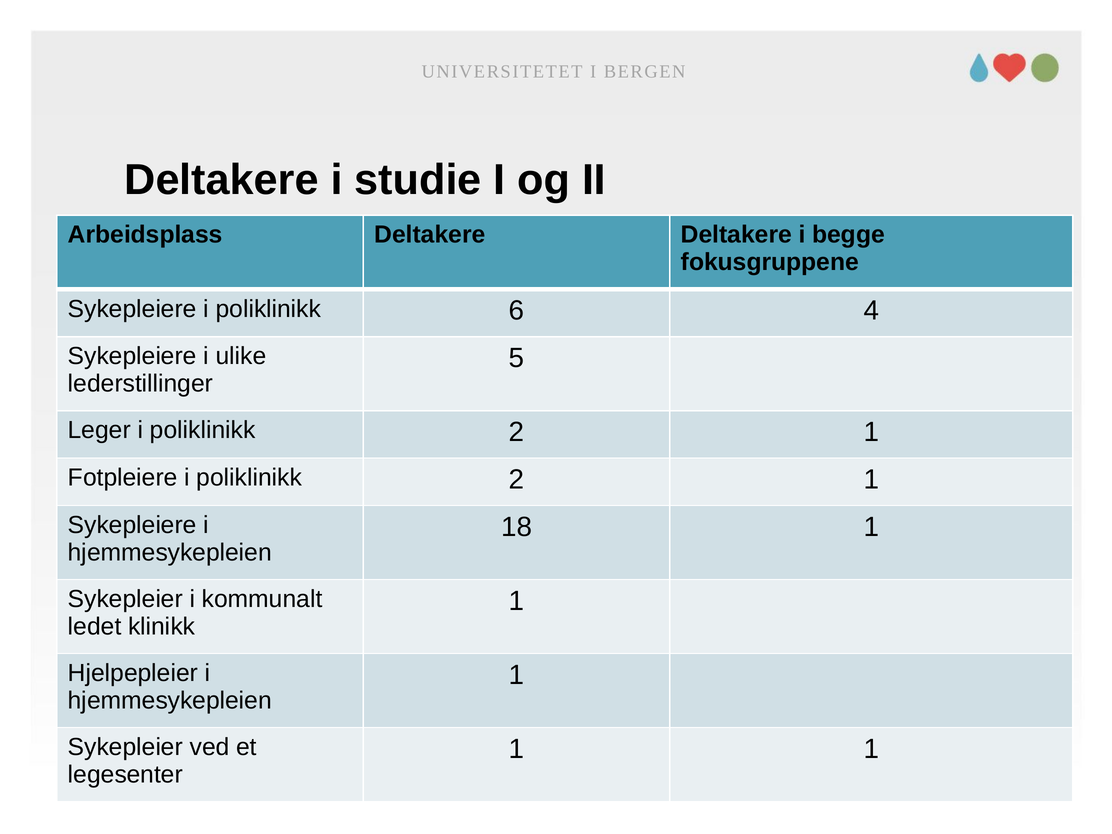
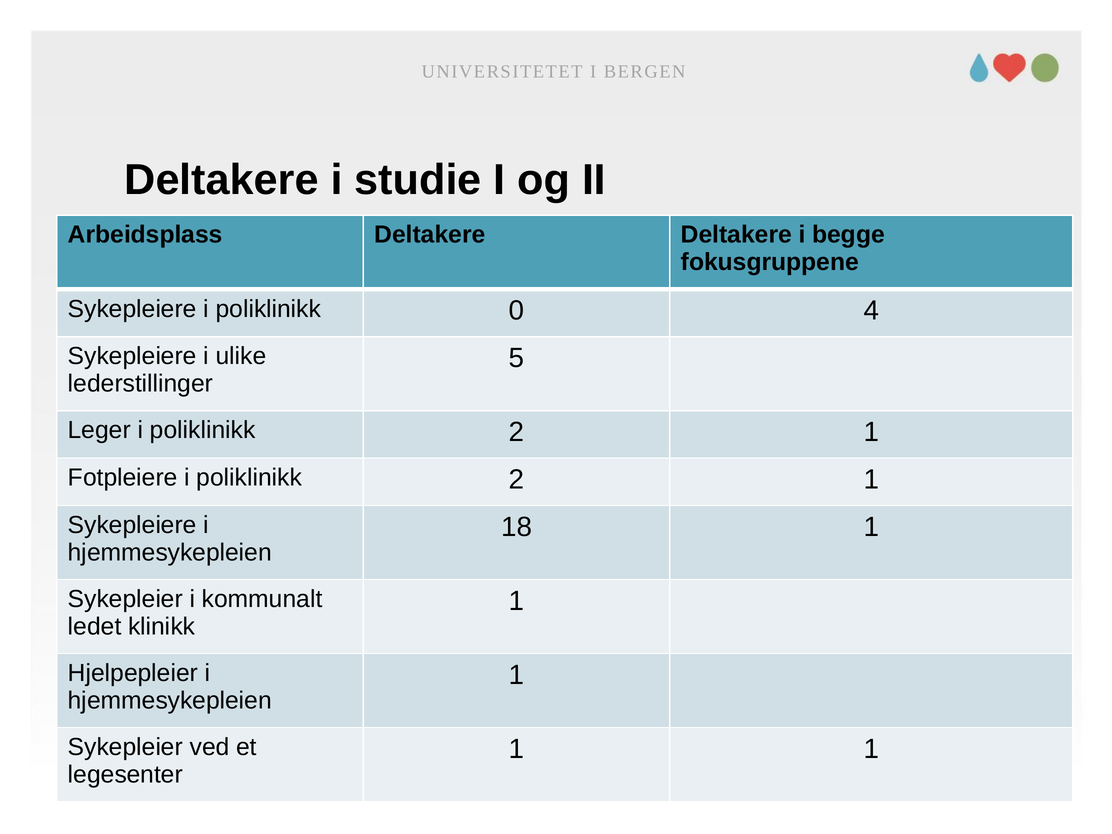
6: 6 -> 0 (517, 311)
